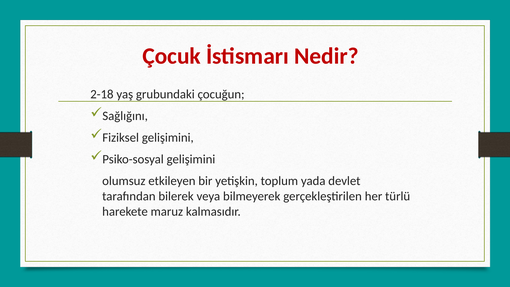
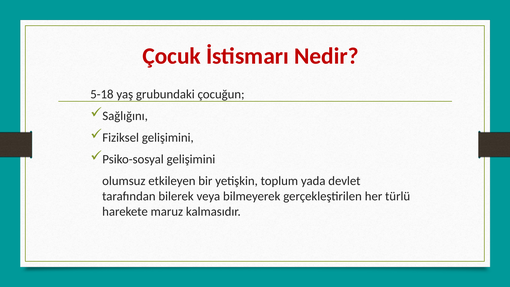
2-18: 2-18 -> 5-18 (102, 94)
